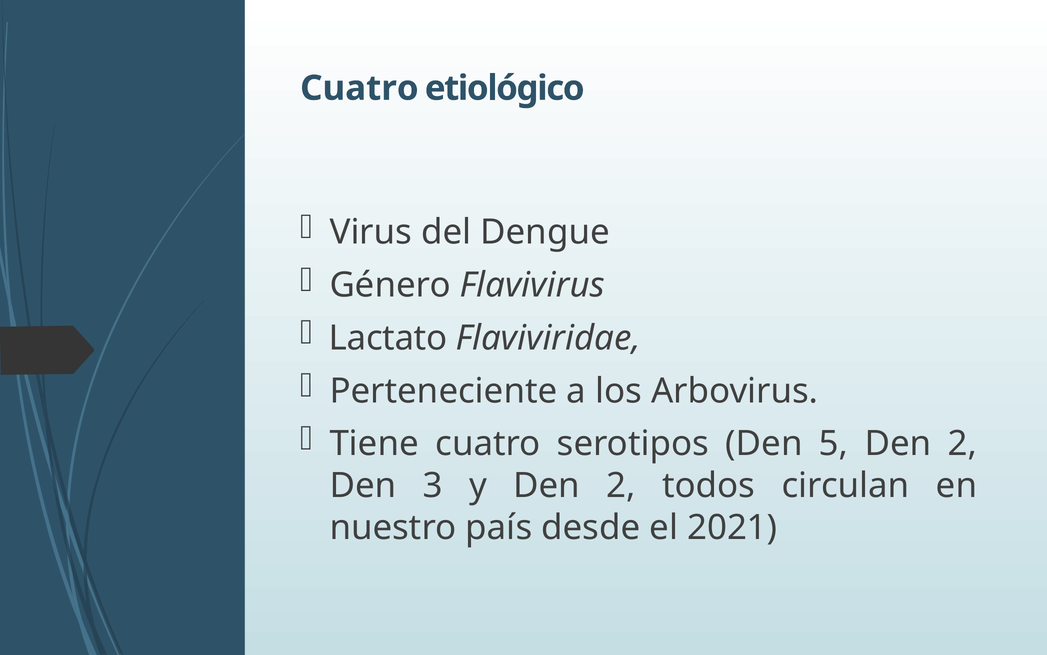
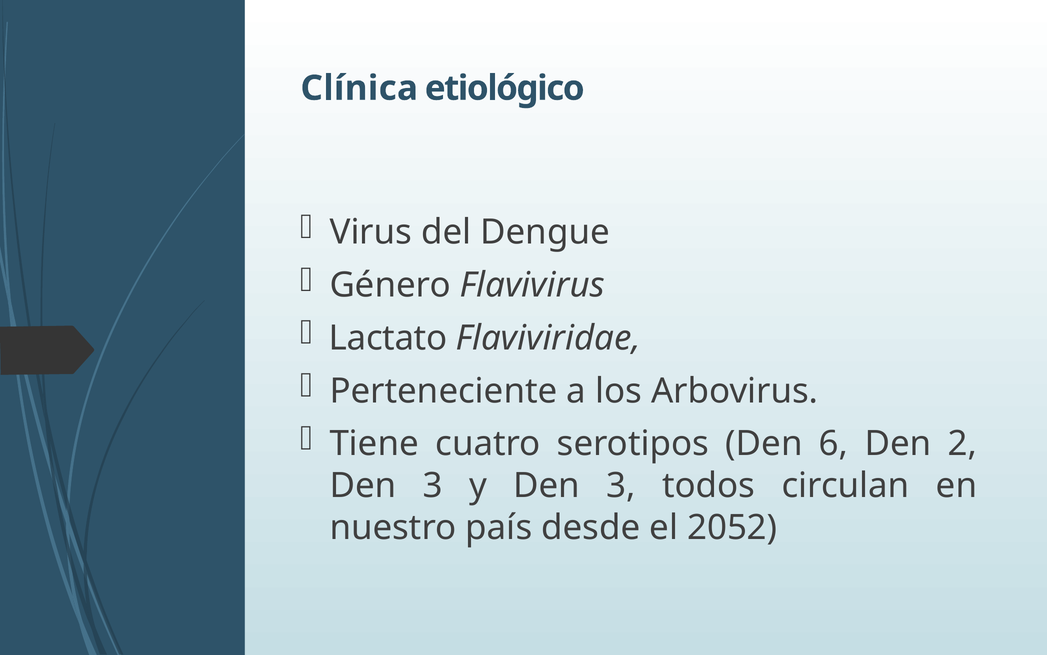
Cuatro: Cuatro -> Clínica (359, 88)
5: 5 -> 6 (834, 443)
y Den 2: 2 -> 3 (621, 485)
2021: 2021 -> 2052 (732, 527)
